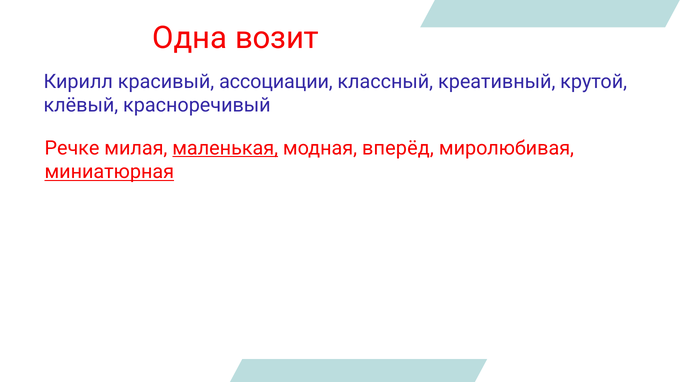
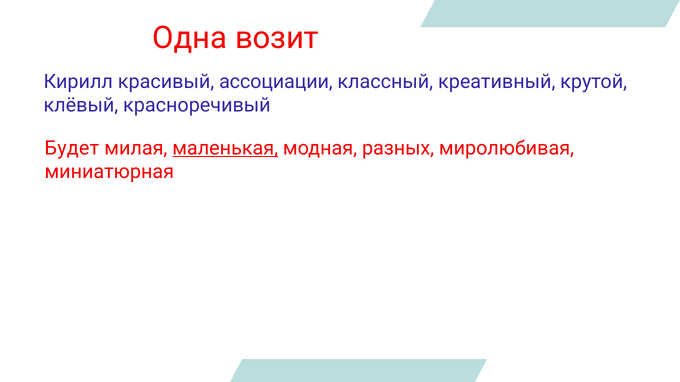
Речке: Речке -> Будет (72, 148)
вперёд: вперёд -> разных (398, 148)
миниатюрная underline: present -> none (109, 172)
